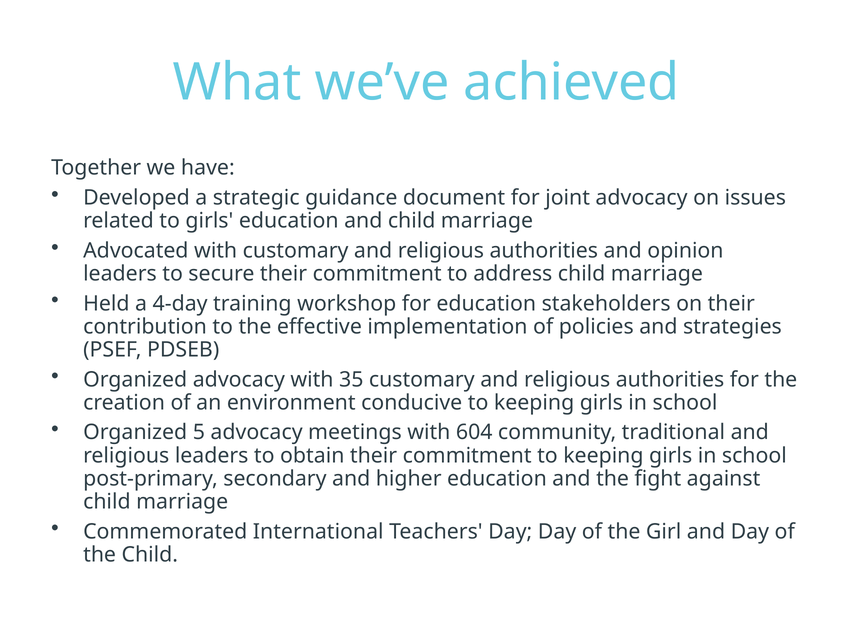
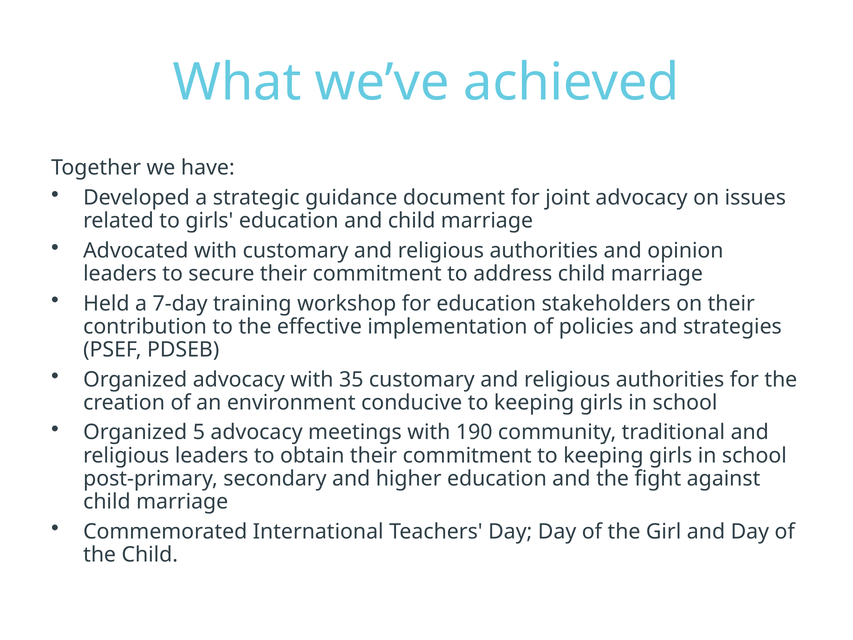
4-day: 4-day -> 7-day (180, 303)
604: 604 -> 190 (474, 432)
